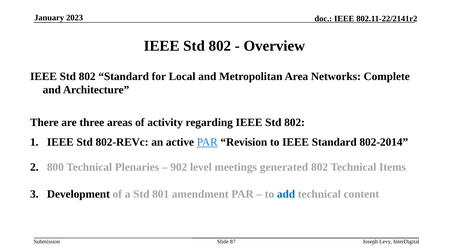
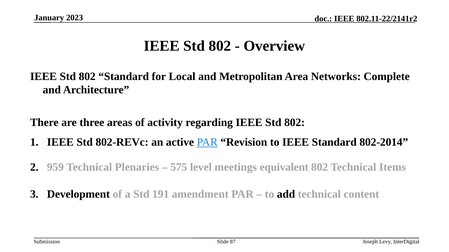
800: 800 -> 959 (55, 168)
902: 902 -> 575 (179, 168)
generated: generated -> equivalent (284, 168)
801: 801 -> 191 (161, 195)
add colour: blue -> black (286, 195)
